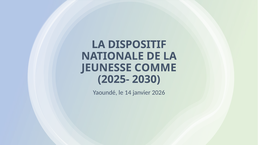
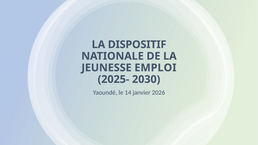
COMME: COMME -> EMPLOI (155, 68)
